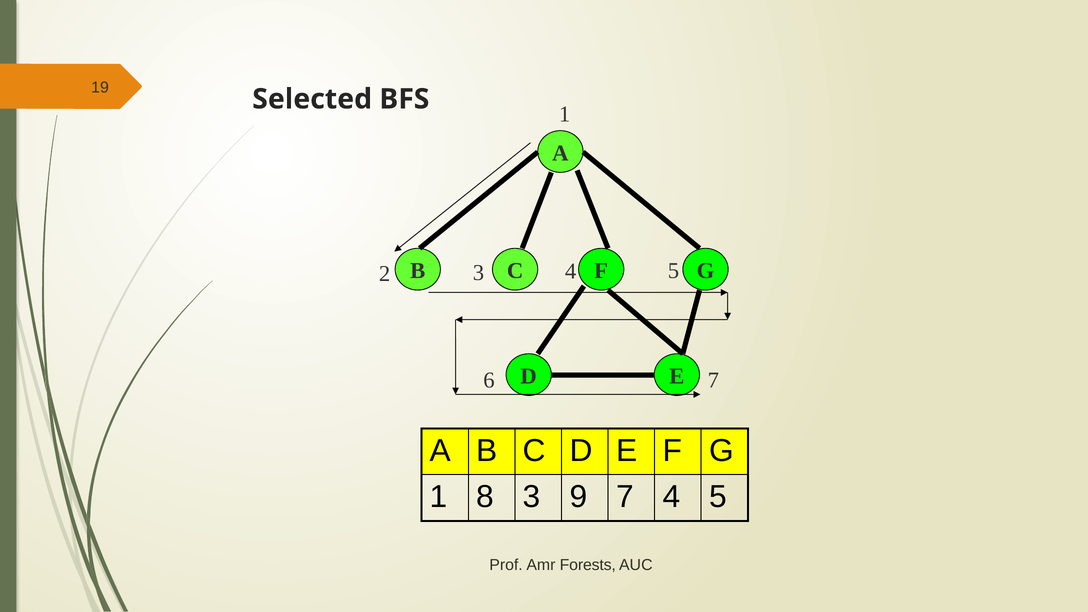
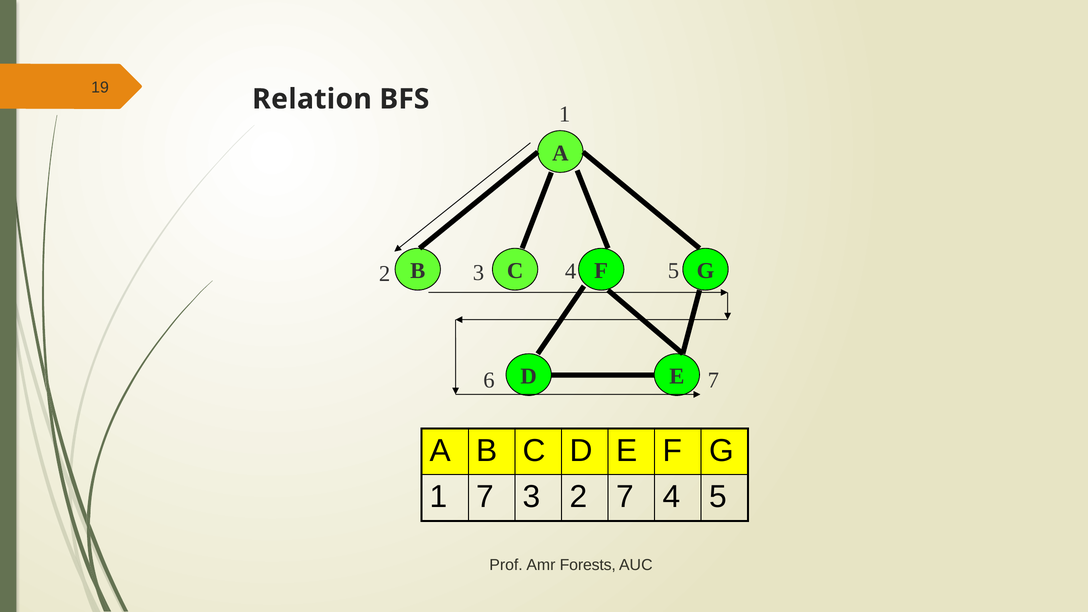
Selected: Selected -> Relation (312, 99)
1 8: 8 -> 7 (485, 497)
3 9: 9 -> 2 (578, 497)
